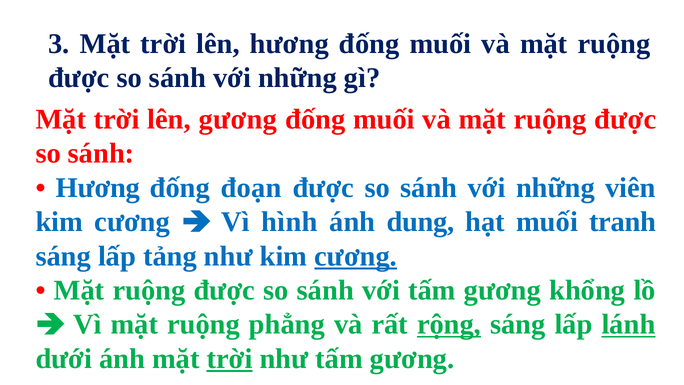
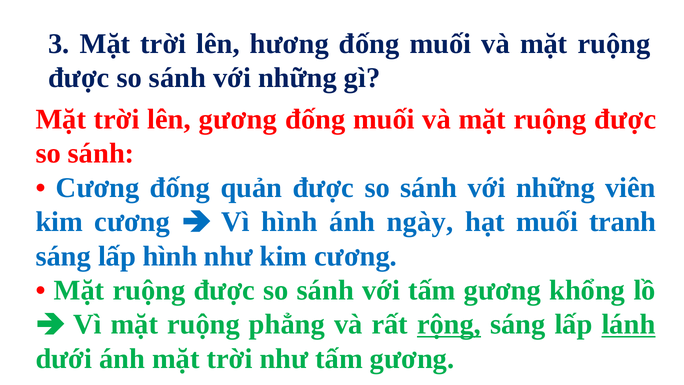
Hương: Hương -> Cương (98, 188)
đoạn: đoạn -> quản (251, 188)
dung: dung -> ngày (420, 222)
lấp tảng: tảng -> hình (170, 256)
cương underline: present -> none (356, 256)
trời underline: present -> none (230, 359)
